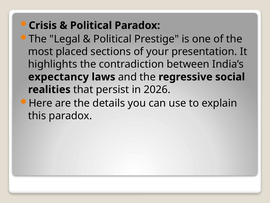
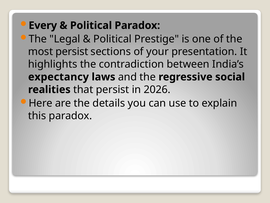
Crisis: Crisis -> Every (43, 25)
most placed: placed -> persist (72, 52)
